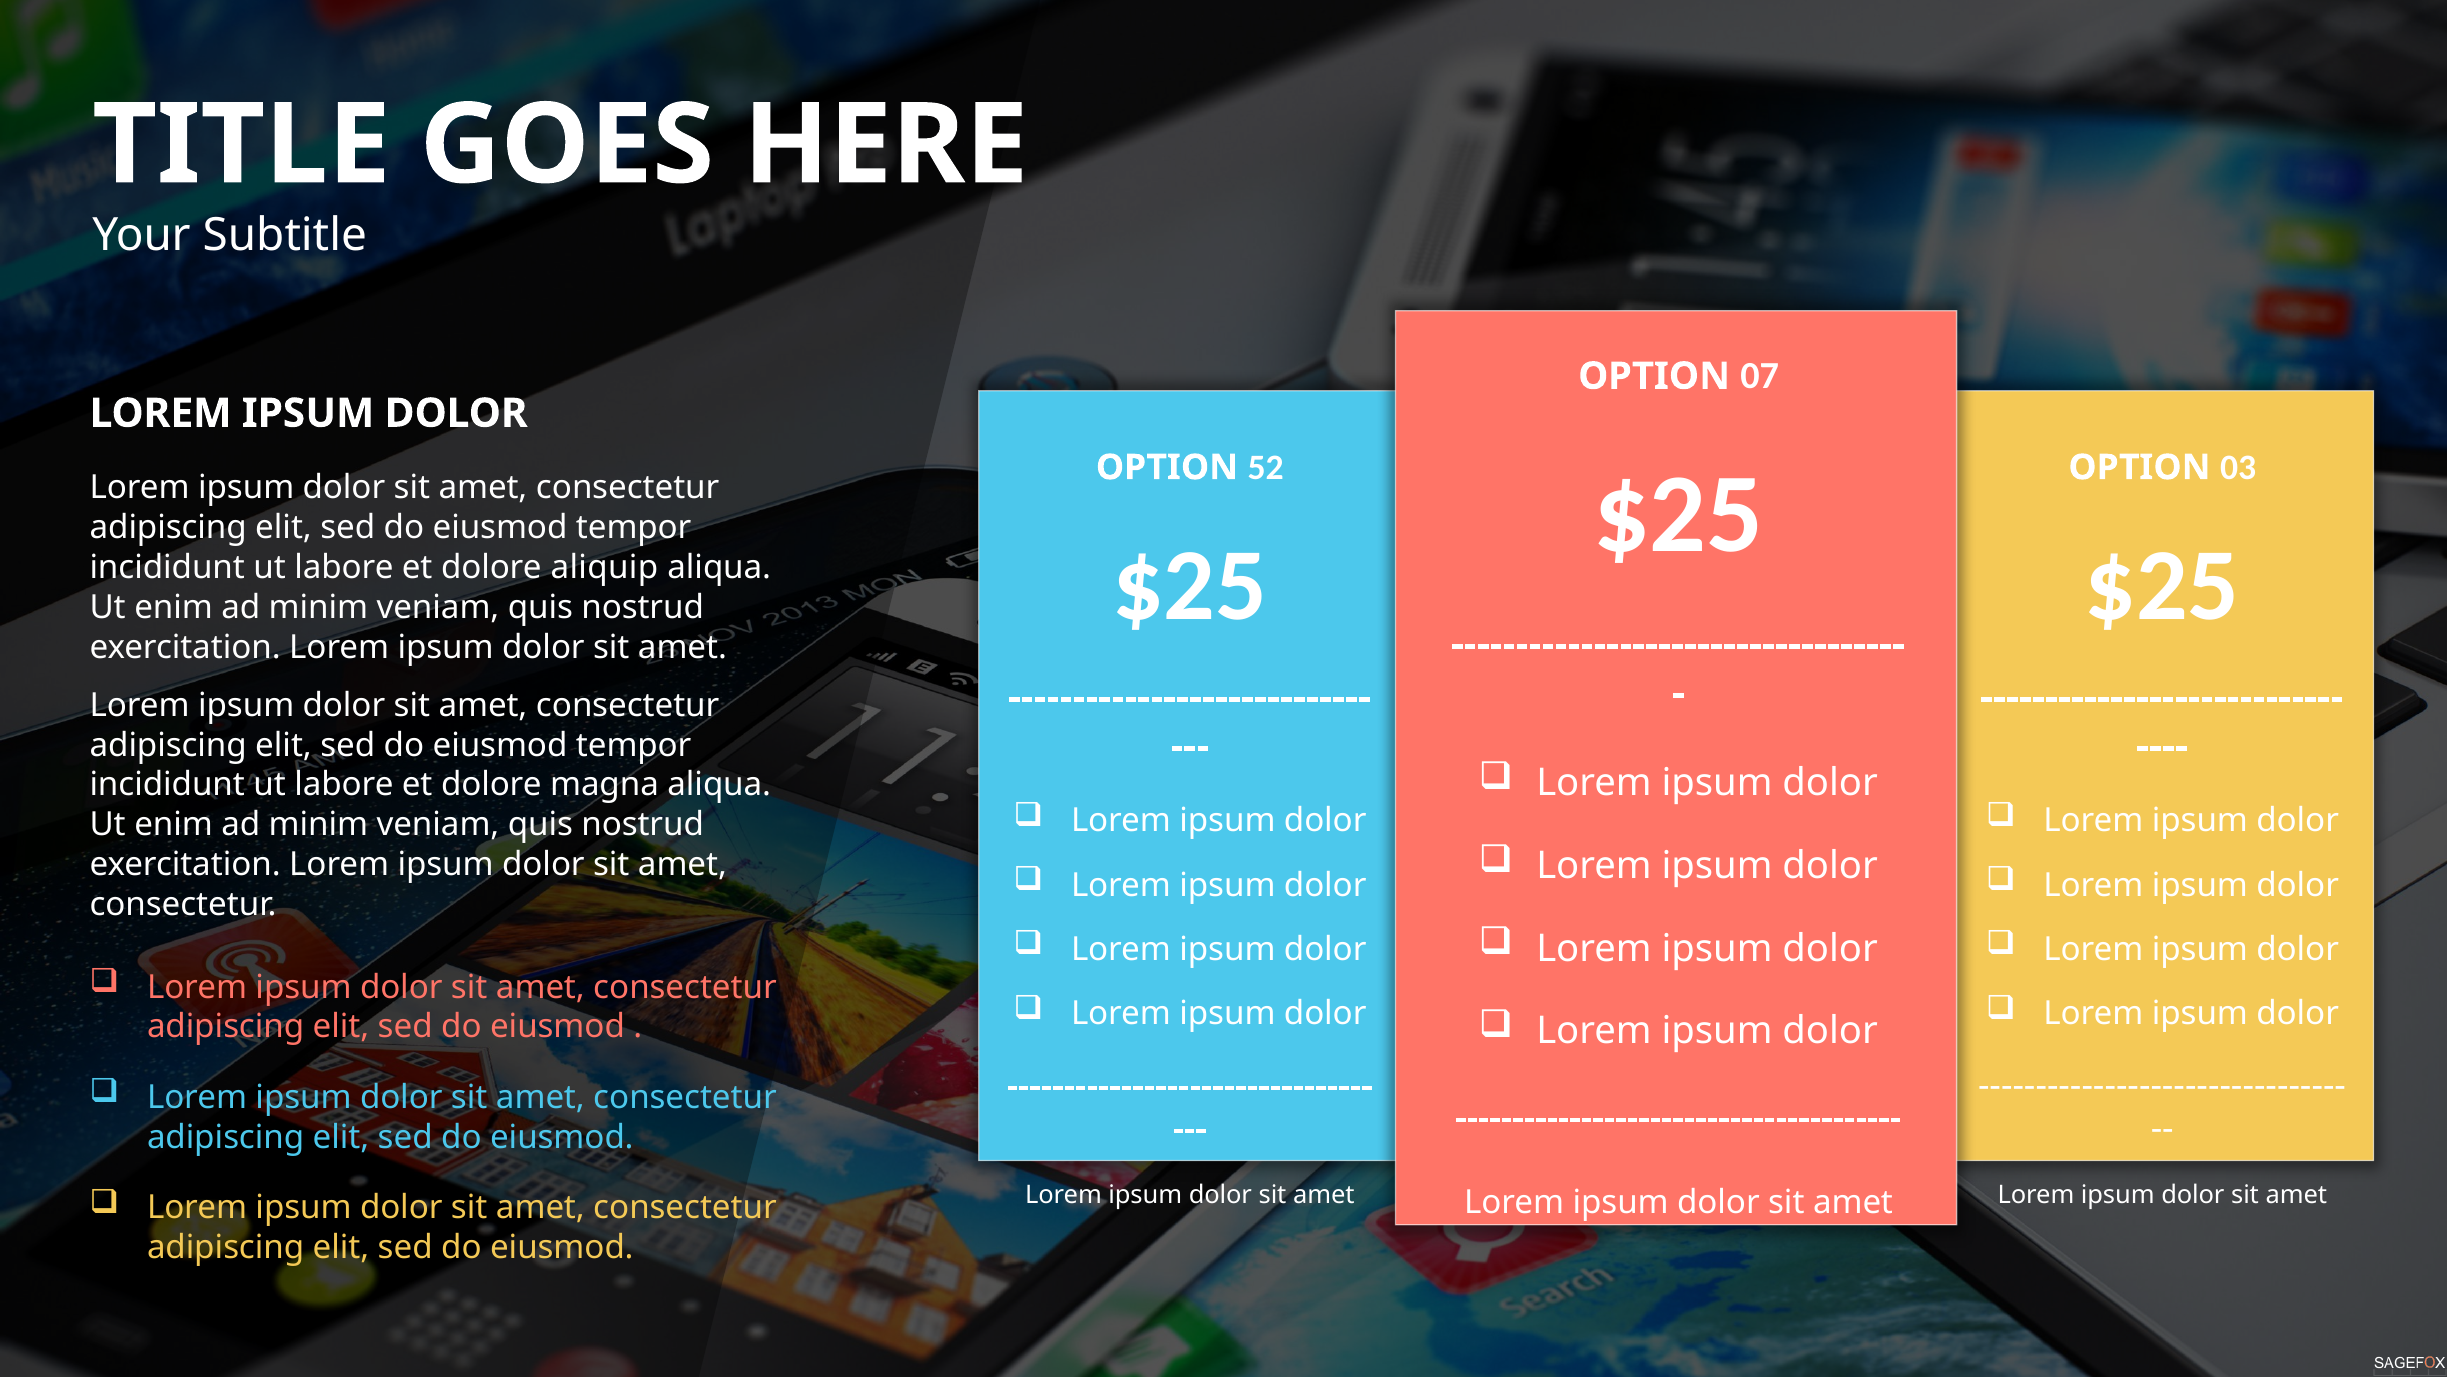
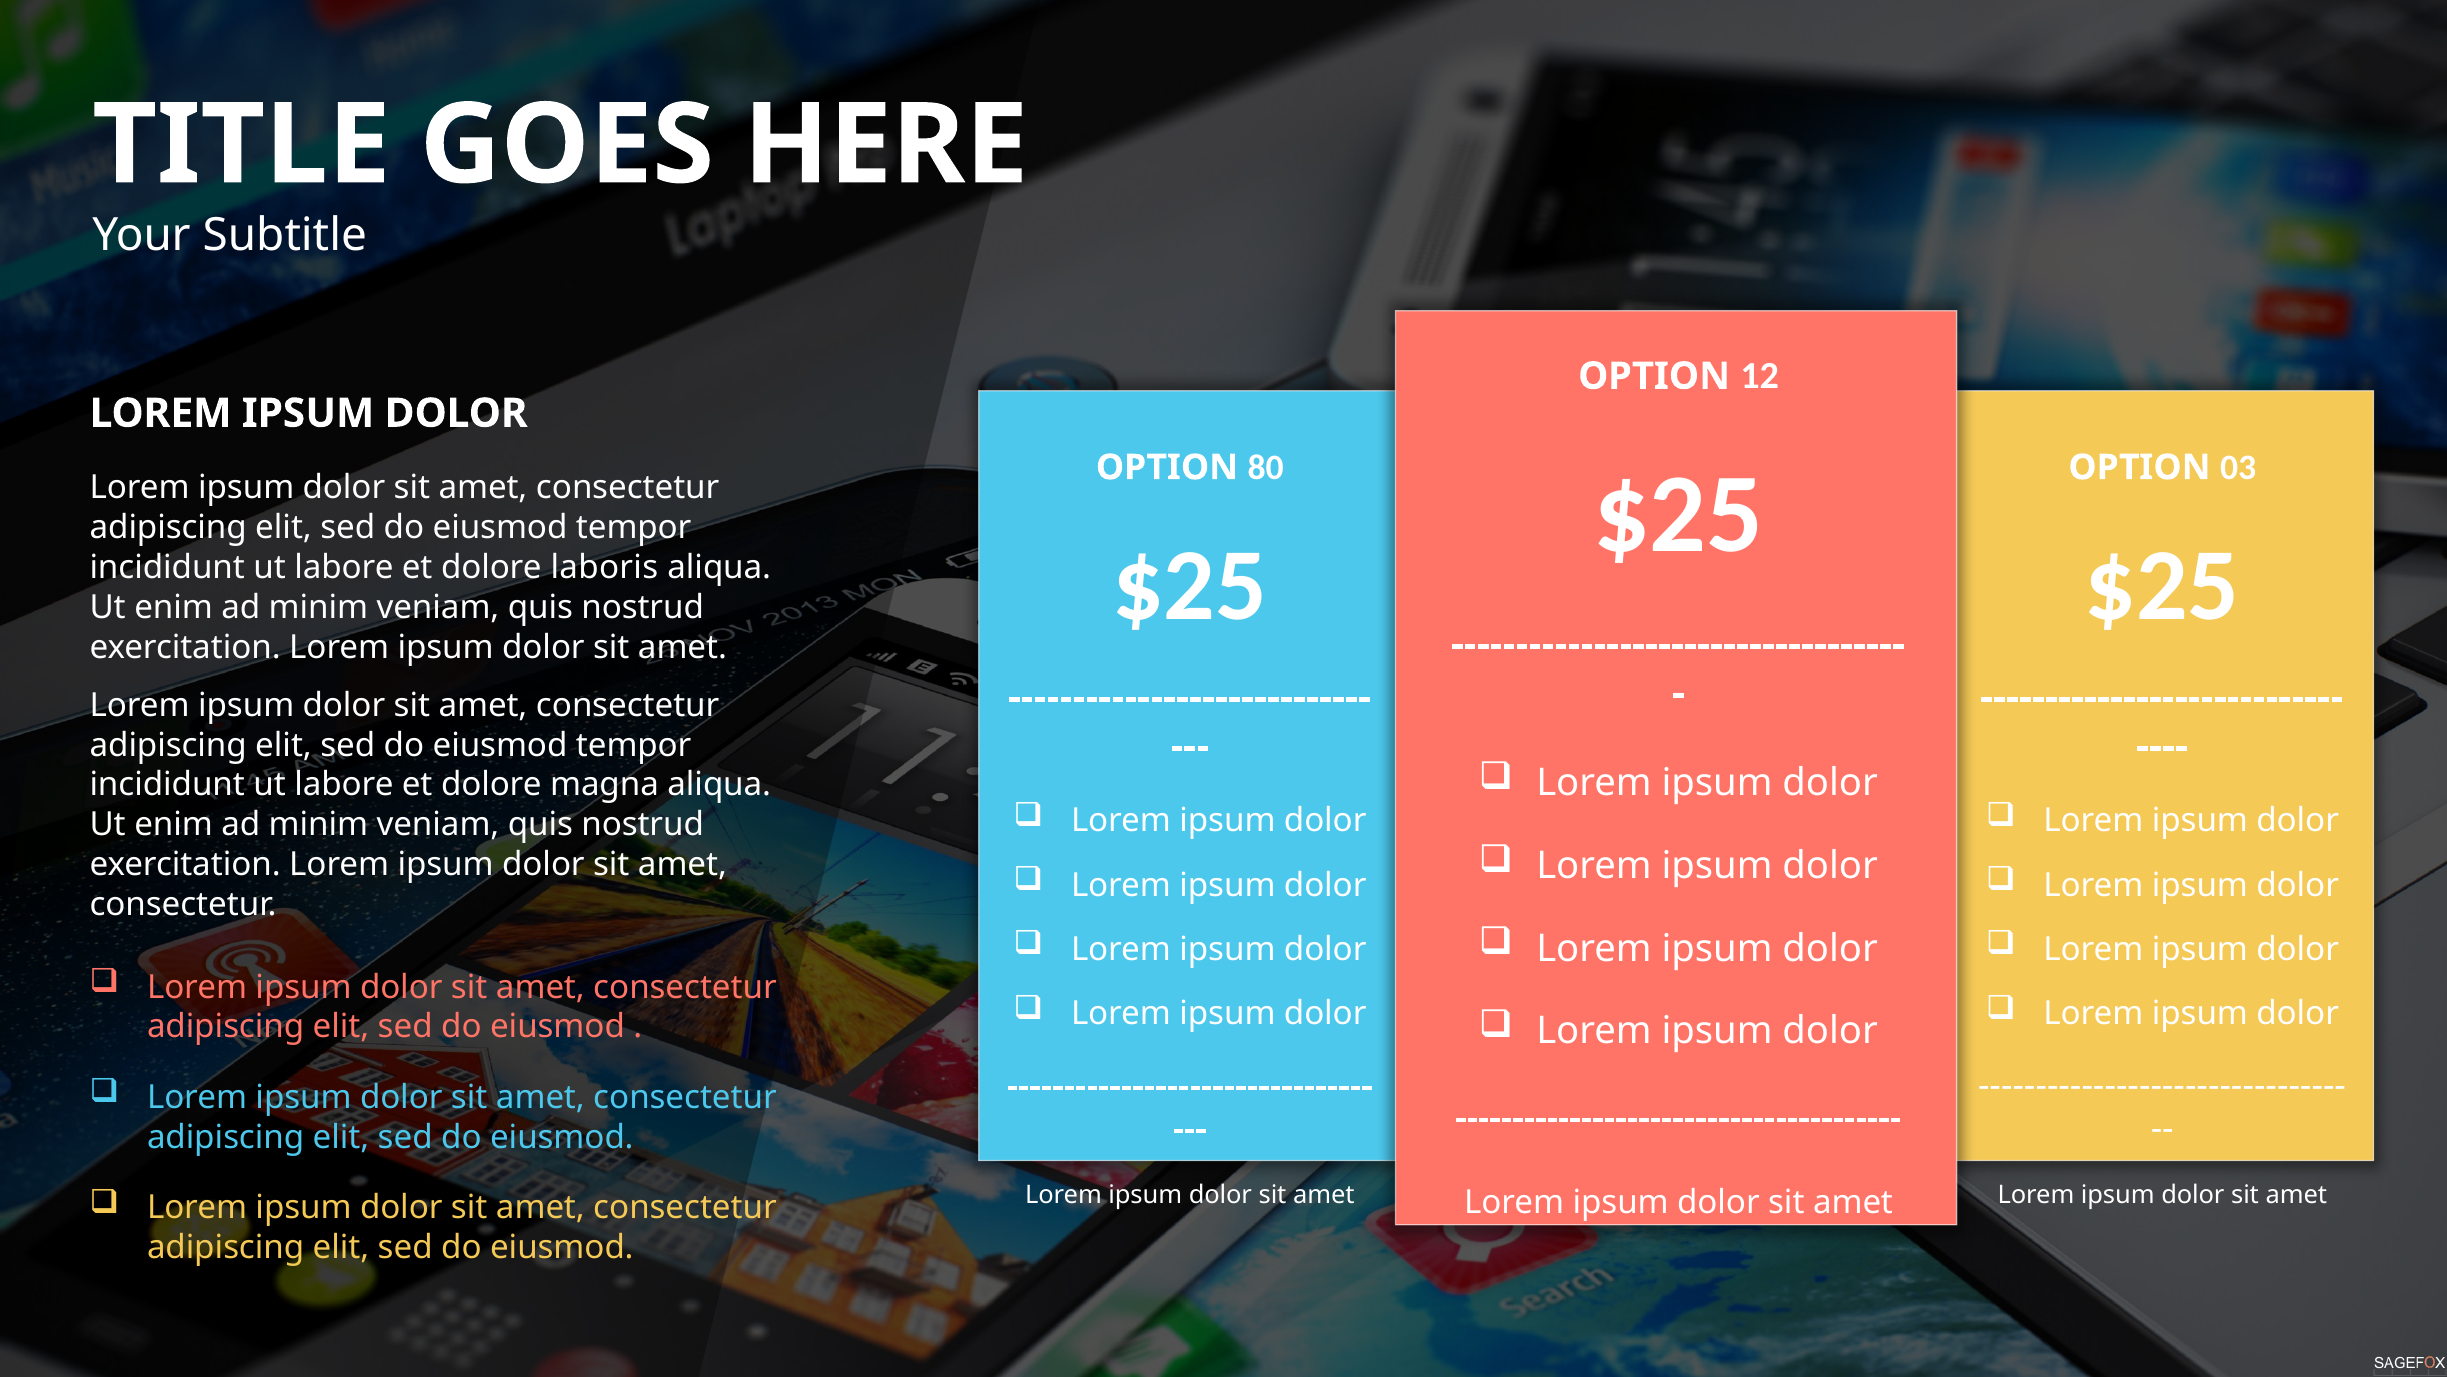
07: 07 -> 12 (1760, 376)
52: 52 -> 80 (1266, 467)
aliquip: aliquip -> laboris (604, 567)
